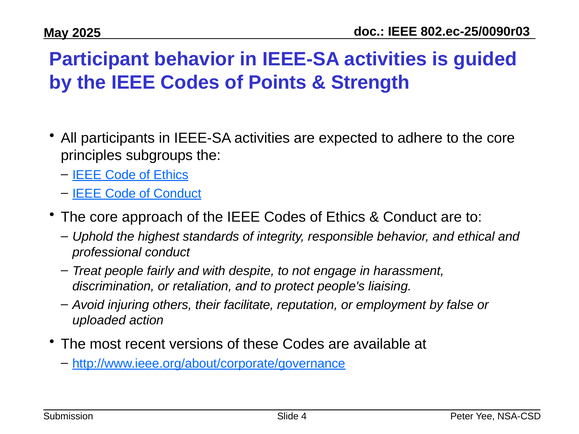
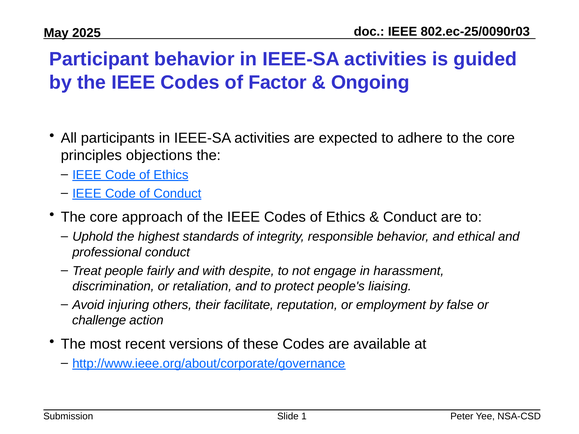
Points: Points -> Factor (278, 82)
Strength: Strength -> Ongoing (370, 82)
subgroups: subgroups -> objections (159, 155)
uploaded: uploaded -> challenge (99, 320)
4: 4 -> 1 (304, 416)
